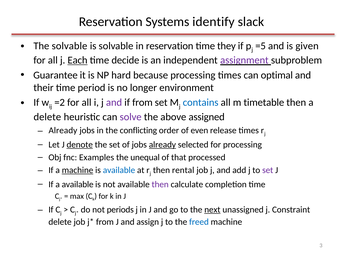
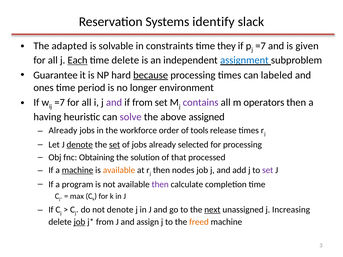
The solvable: solvable -> adapted (69, 46)
in reservation: reservation -> constraints (170, 46)
j =5: =5 -> =7 (261, 46)
time decide: decide -> delete (125, 60)
assignment colour: purple -> blue (244, 60)
because underline: none -> present (151, 75)
optimal: optimal -> labeled (277, 75)
their: their -> ones (44, 88)
=2: =2 -> =7 (60, 103)
contains colour: blue -> purple (201, 103)
timetable: timetable -> operators (264, 103)
delete: delete -> having (47, 117)
conflicting: conflicting -> workforce (138, 130)
even: even -> tools (199, 130)
set underline: none -> present (115, 145)
already underline: present -> none (162, 145)
Examples: Examples -> Obtaining (97, 157)
unequal: unequal -> solution (145, 157)
available colour: blue -> orange (119, 170)
rental: rental -> nodes (183, 170)
a available: available -> program (78, 184)
not periods: periods -> denote (120, 210)
Constraint: Constraint -> Increasing (291, 210)
job underline: none -> present (79, 222)
freed colour: blue -> orange (199, 222)
